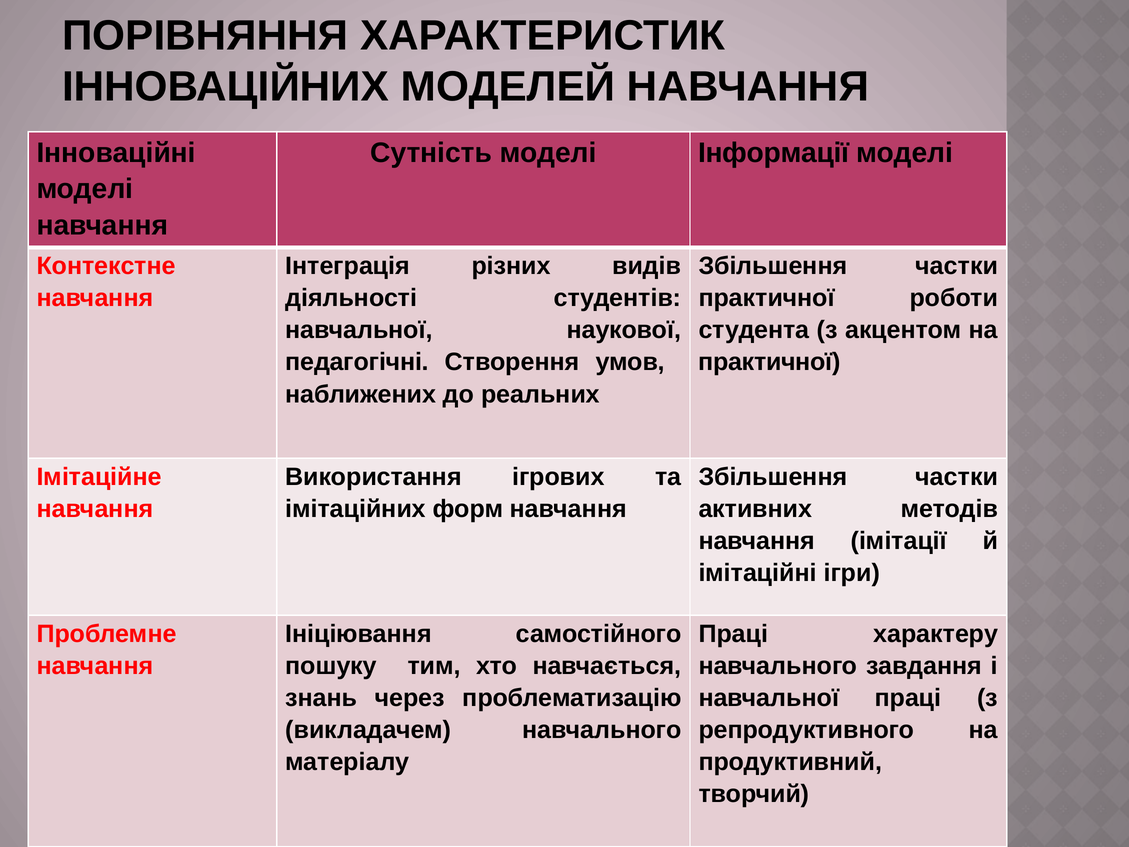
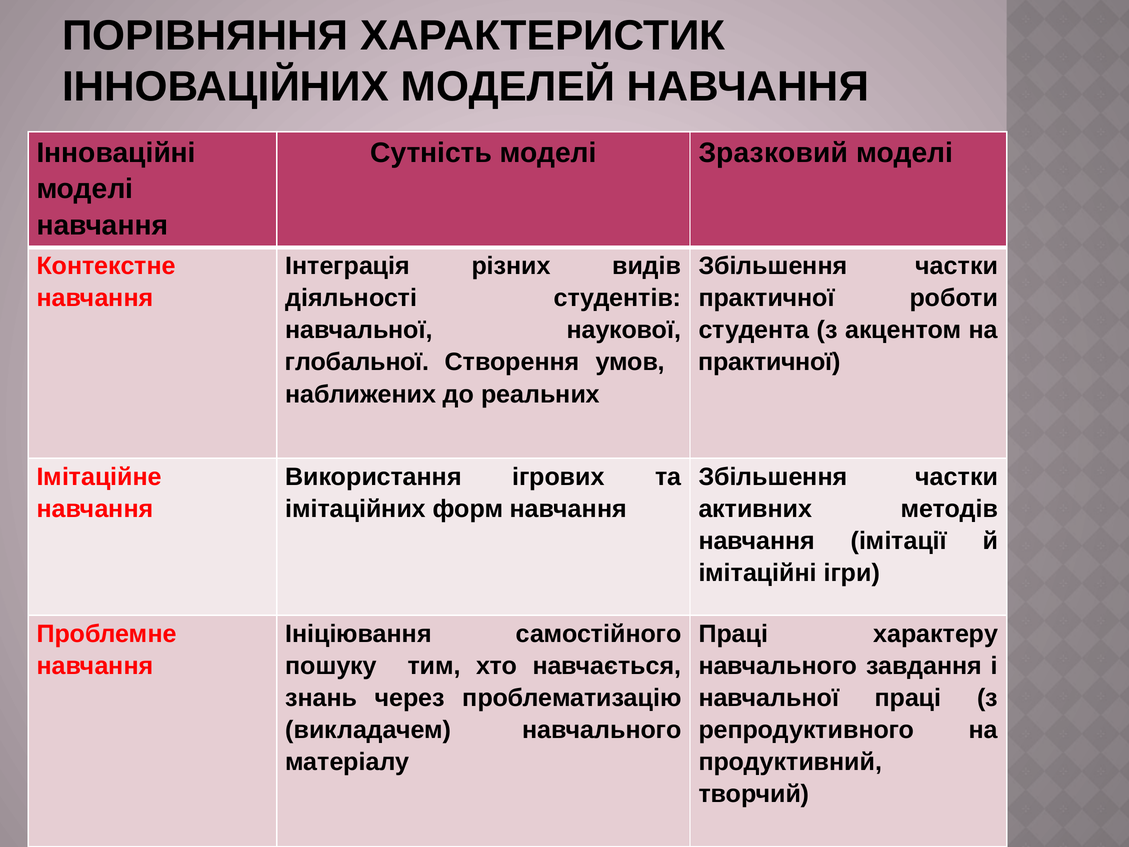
Інформації: Інформації -> Зразковий (773, 153)
педагогічні: педагогічні -> глобальної (357, 362)
